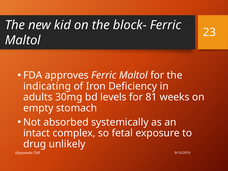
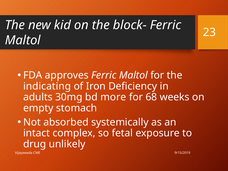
levels: levels -> more (113, 97)
81: 81 -> 68 (151, 97)
